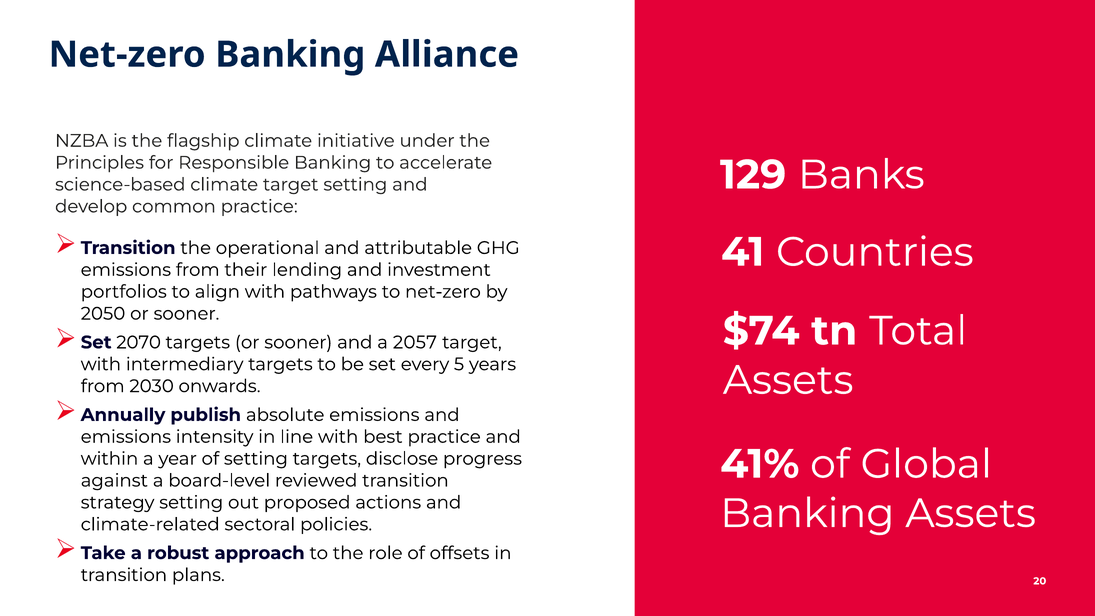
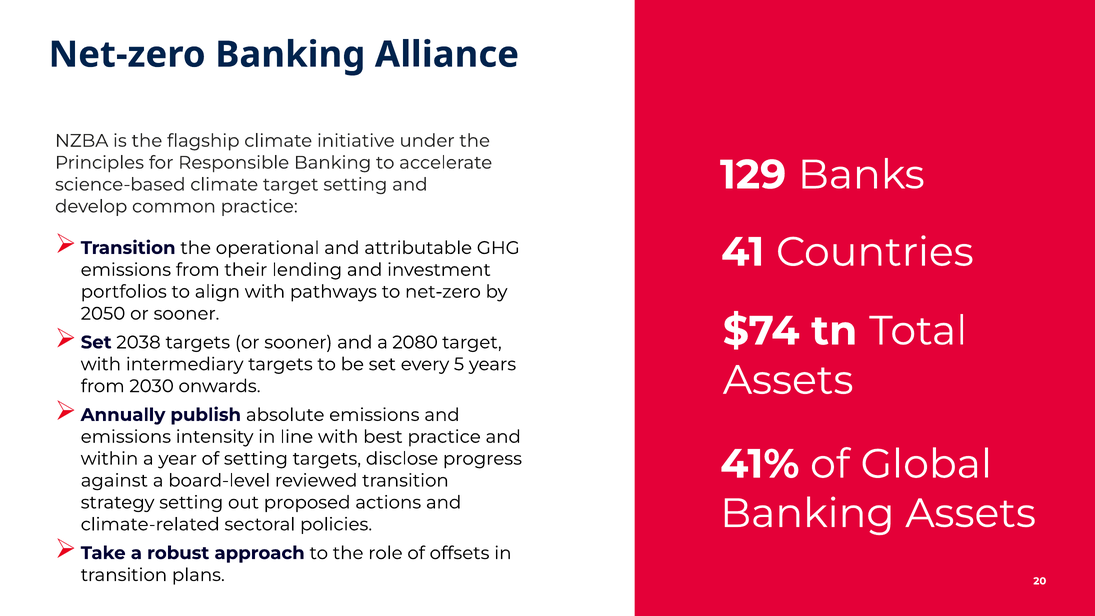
2070: 2070 -> 2038 (139, 342)
2057: 2057 -> 2080 (415, 342)
